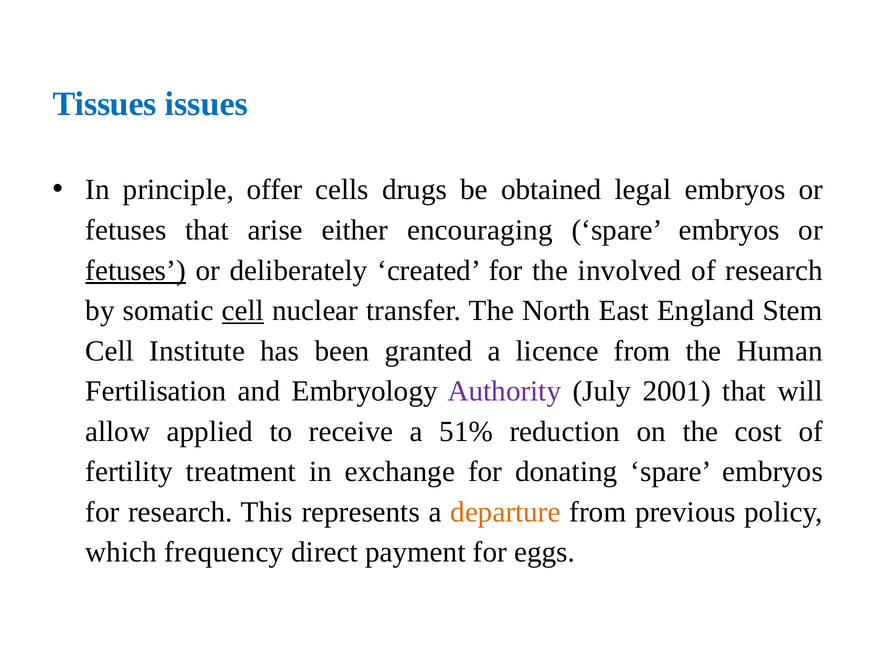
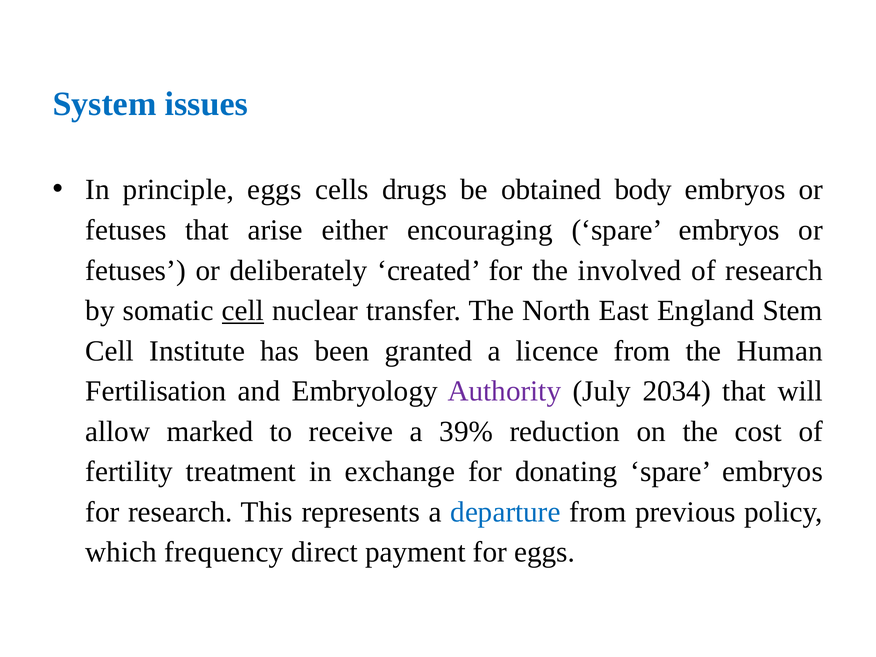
Tissues: Tissues -> System (104, 104)
principle offer: offer -> eggs (274, 190)
legal: legal -> body (643, 190)
fetuses underline: present -> none (136, 270)
2001: 2001 -> 2034 (677, 391)
applied: applied -> marked (210, 431)
51%: 51% -> 39% (466, 431)
departure colour: orange -> blue (506, 512)
